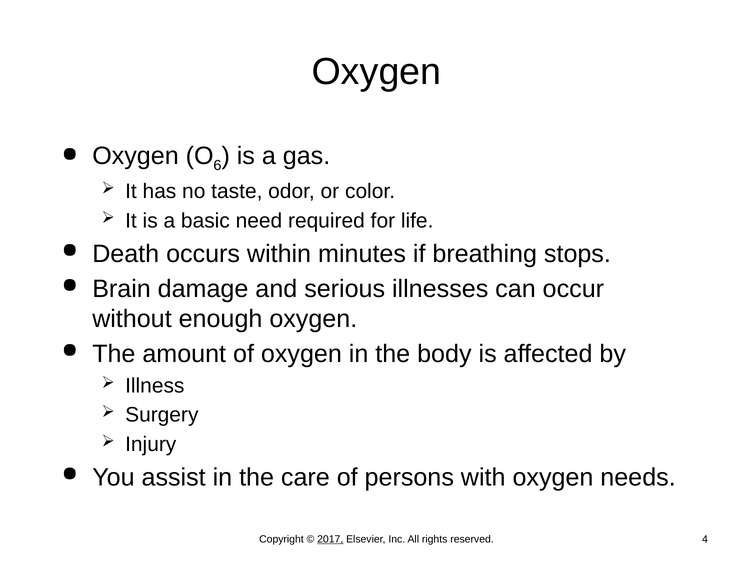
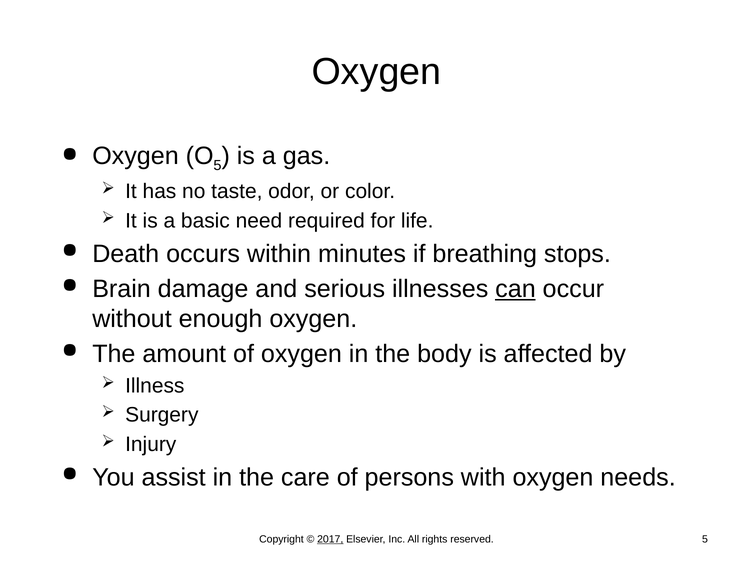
6: 6 -> 5 (218, 166)
can underline: none -> present (515, 289)
reserved 4: 4 -> 5 (705, 539)
